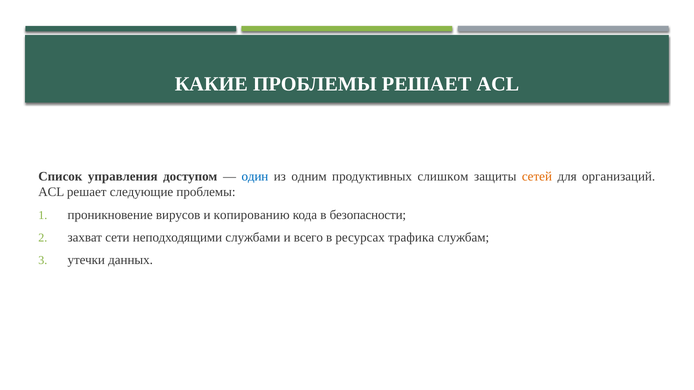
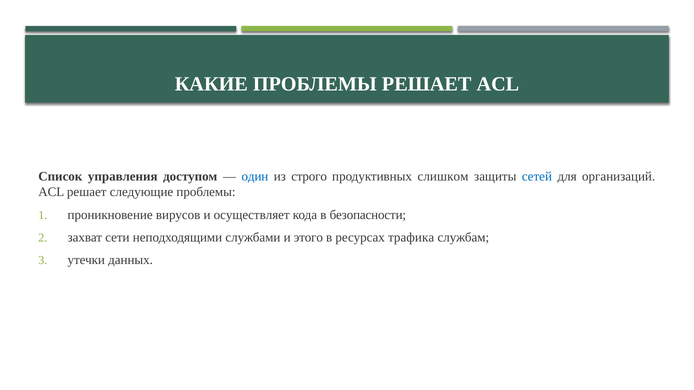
одним: одним -> строго (309, 177)
сетей colour: orange -> blue (537, 177)
копированию: копированию -> осуществляет (252, 215)
всего: всего -> этого (308, 238)
